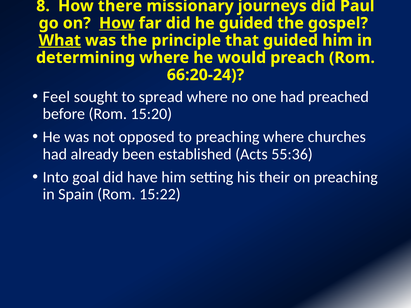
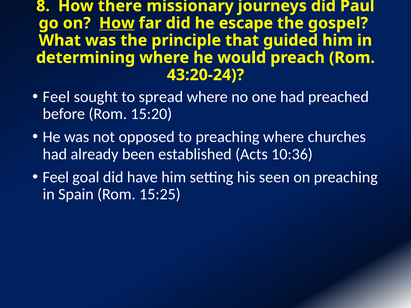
he guided: guided -> escape (246, 23)
What underline: present -> none (60, 40)
66:20-24: 66:20-24 -> 43:20-24 (206, 75)
55:36: 55:36 -> 10:36 (292, 154)
Into: Into -> Feel (56, 177)
their: their -> seen (274, 177)
15:22: 15:22 -> 15:25 (160, 194)
